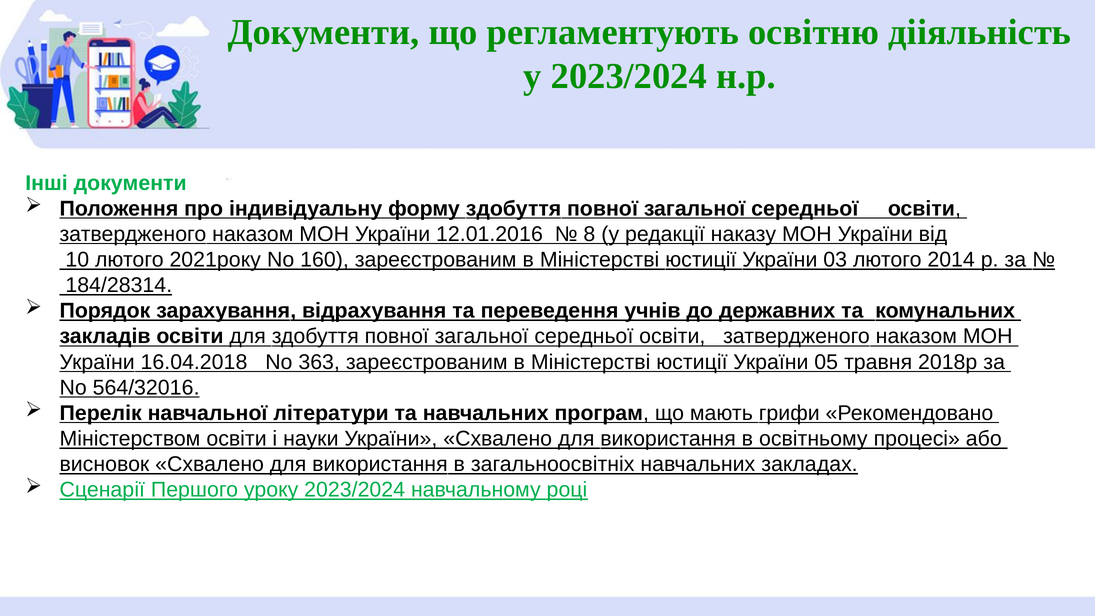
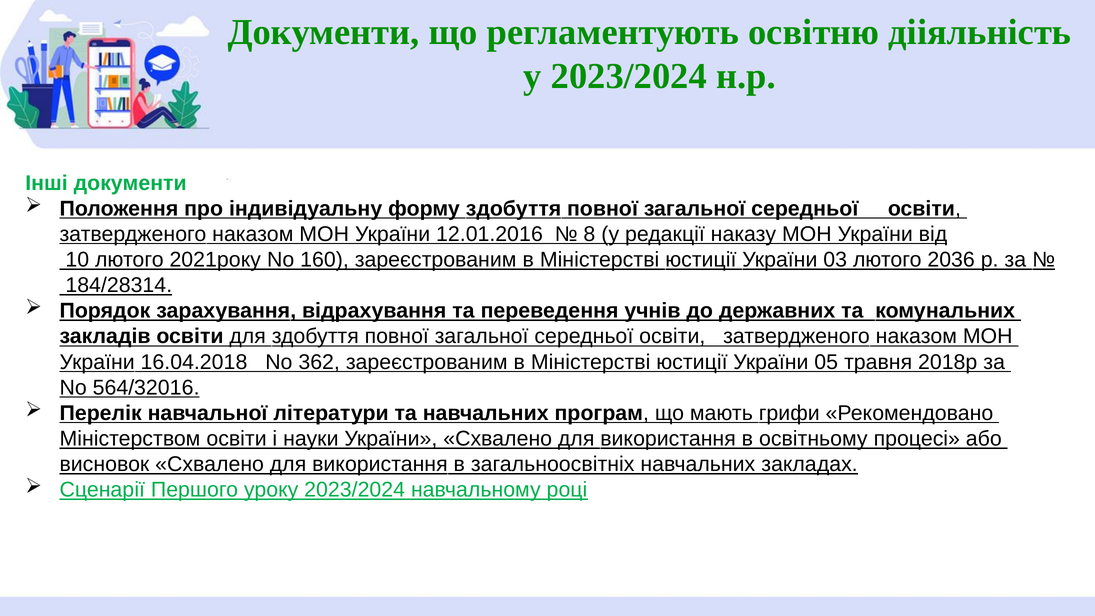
2014: 2014 -> 2036 (951, 260)
363: 363 -> 362 (319, 362)
